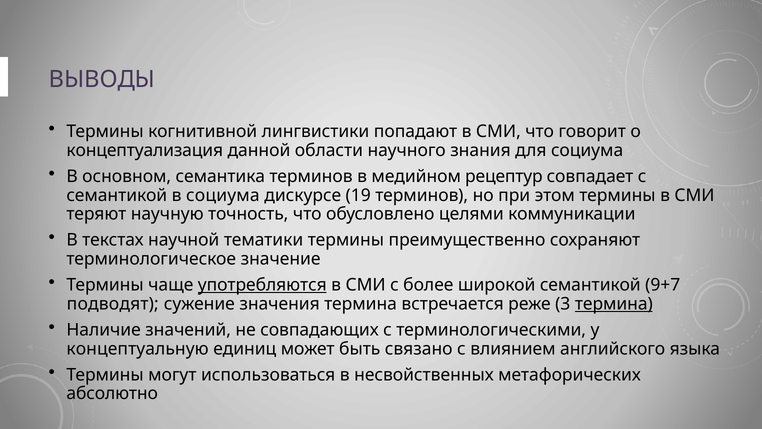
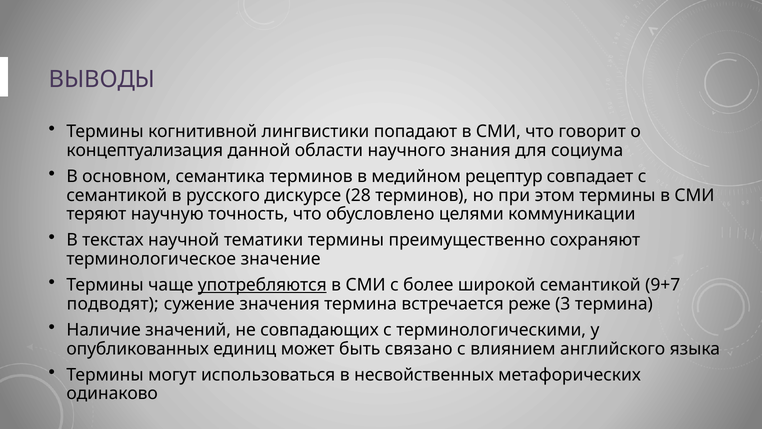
в социума: социума -> русского (223, 195)
19: 19 -> 28 (358, 195)
термина underline: present -> none (614, 304)
концептуальную: концептуальную -> опубликованных (138, 348)
абсолютно: абсолютно -> одинаково (112, 393)
